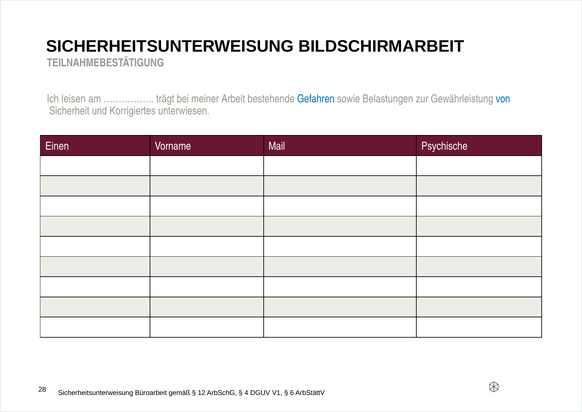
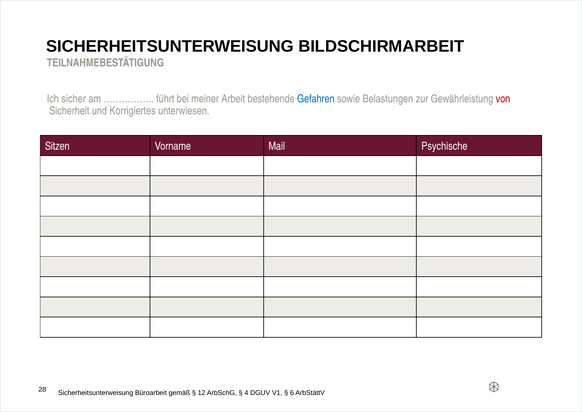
leisen: leisen -> sicher (74, 99)
trägt: trägt -> führt (165, 99)
von colour: blue -> red (503, 99)
Einen: Einen -> Sitzen (57, 146)
